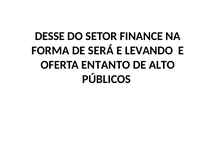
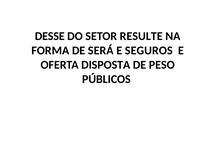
FINANCE: FINANCE -> RESULTE (141, 36)
LEVANDO: LEVANDO -> SEGUROS (149, 50)
ENTANTO: ENTANTO -> DISPOSTA (106, 65)
ALTO: ALTO -> PESO (162, 65)
